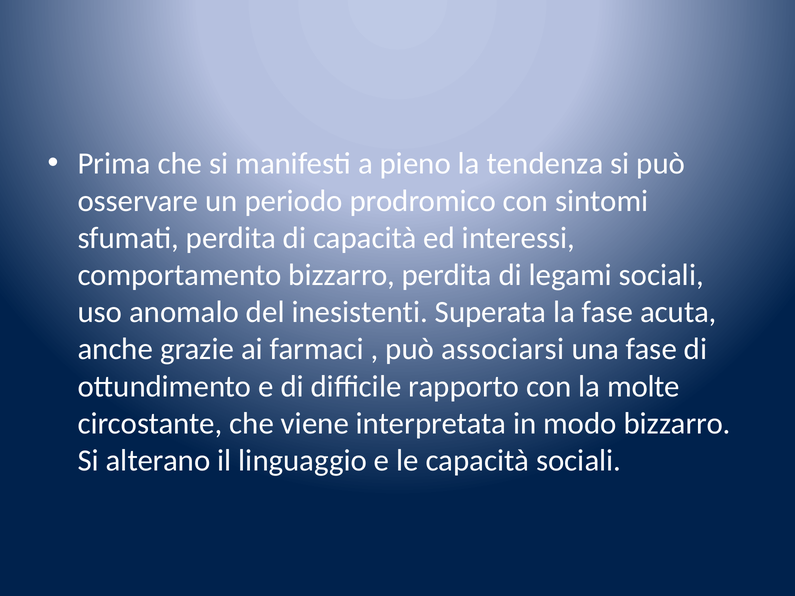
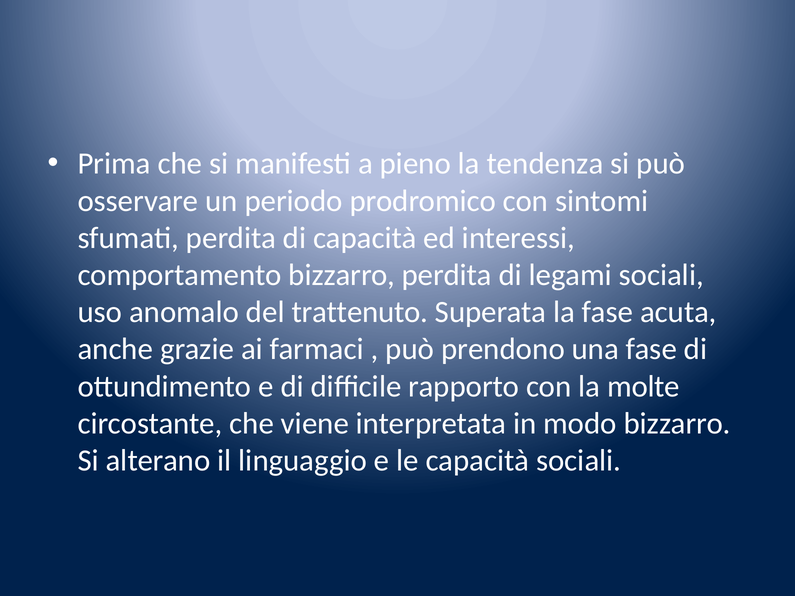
inesistenti: inesistenti -> trattenuto (360, 312)
associarsi: associarsi -> prendono (503, 349)
